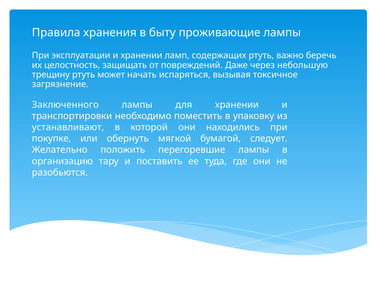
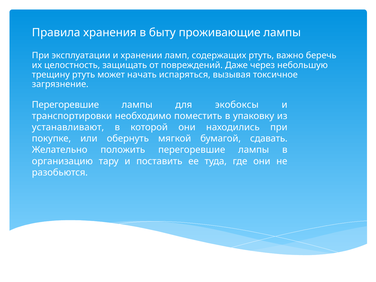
Заключенного: Заключенного -> Перегоревшие (65, 105)
для хранении: хранении -> экобоксы (237, 105)
следует: следует -> сдавать (269, 139)
